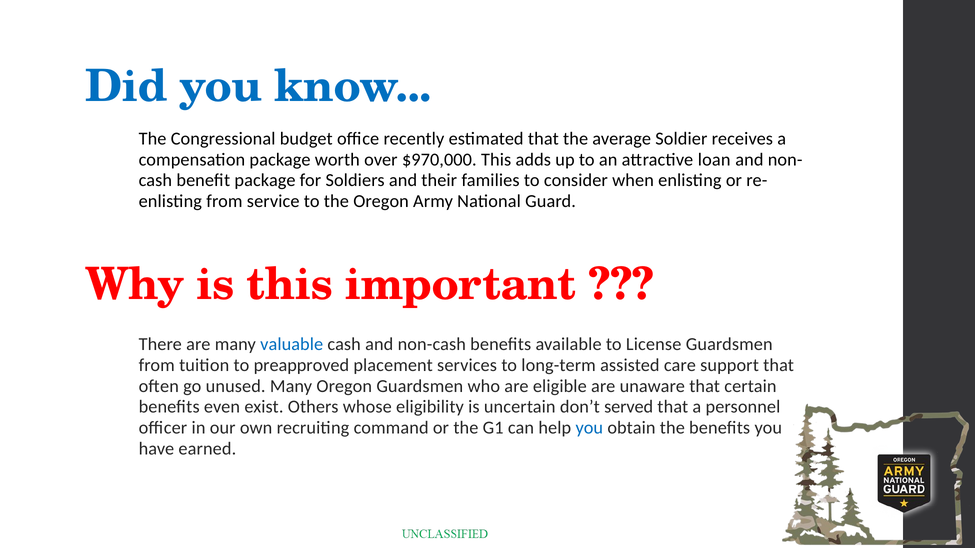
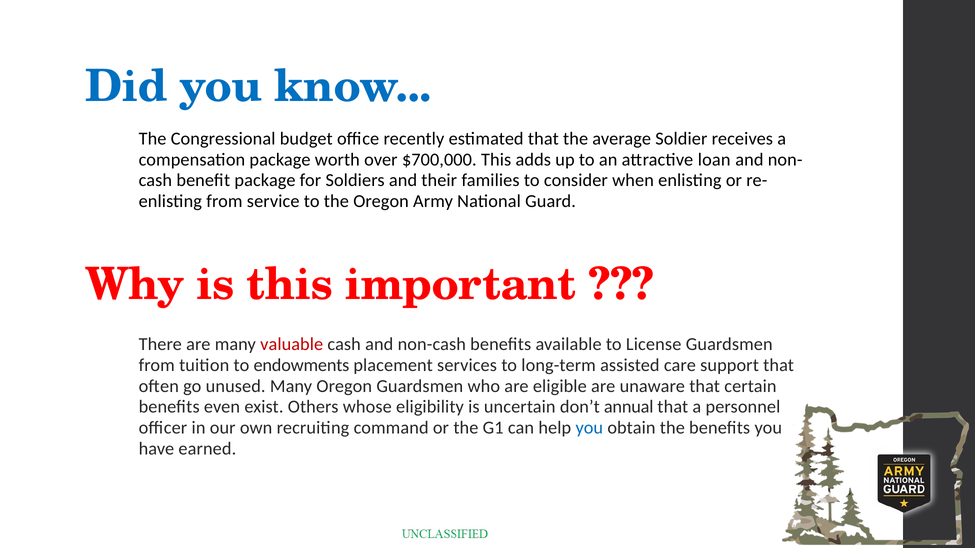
$970,000: $970,000 -> $700,000 (439, 160)
valuable colour: blue -> red (292, 345)
preapproved: preapproved -> endowments (301, 366)
served: served -> annual (629, 407)
